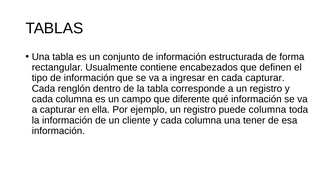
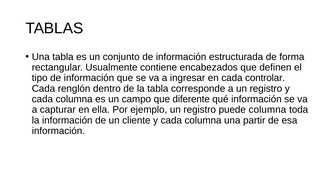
cada capturar: capturar -> controlar (265, 78)
tener: tener -> partir (254, 120)
